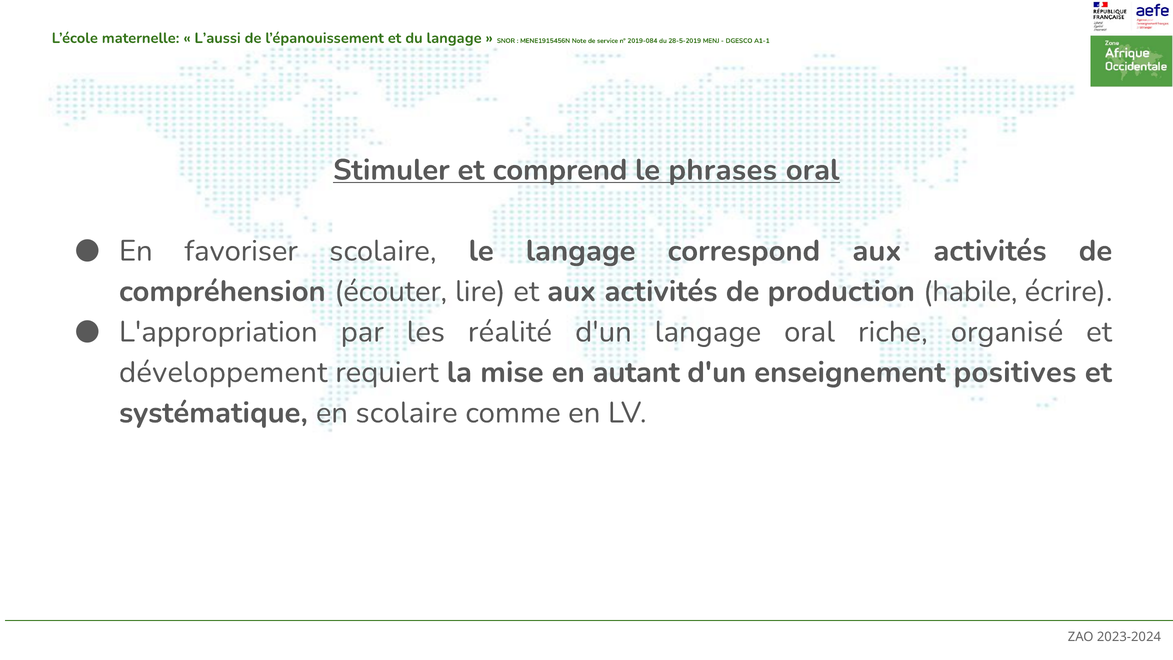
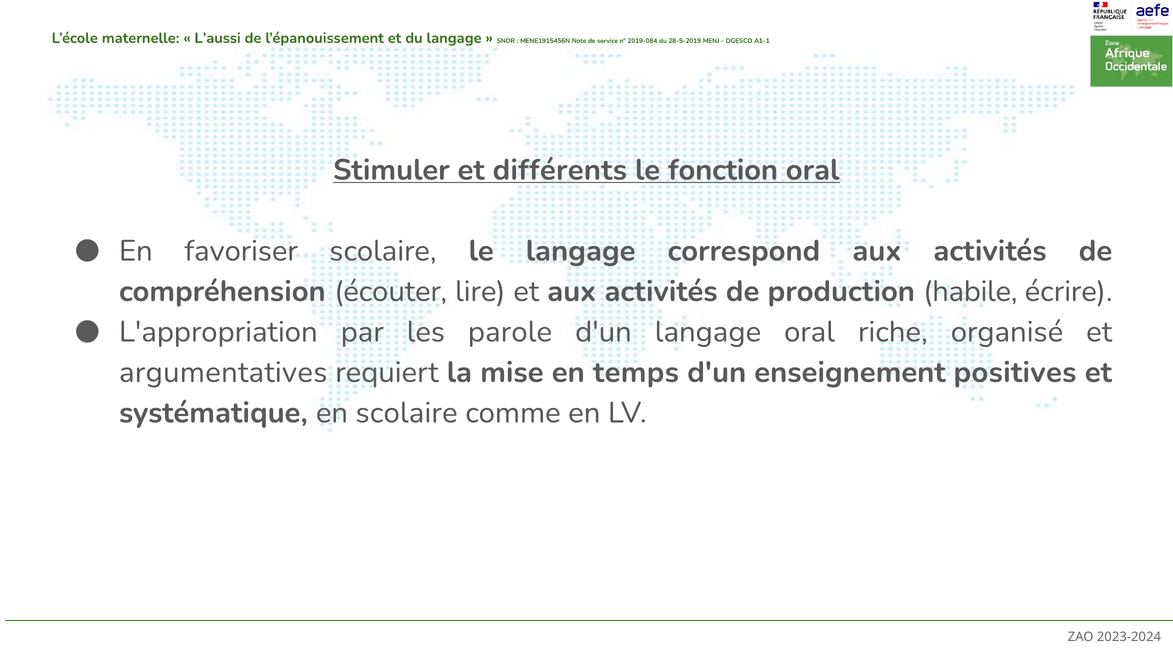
comprend: comprend -> différents (560, 170)
phrases: phrases -> fonction (723, 170)
réalité: réalité -> parole (510, 332)
développement: développement -> argumentatives (223, 372)
autant: autant -> temps (636, 372)
